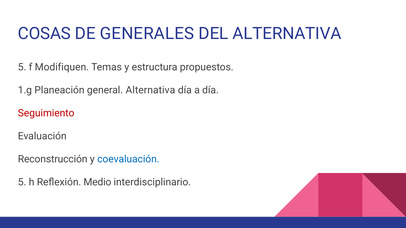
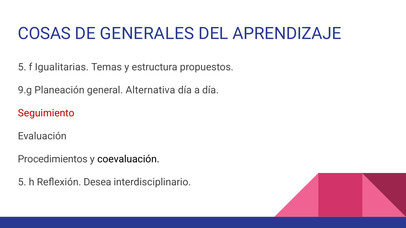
DEL ALTERNATIVA: ALTERNATIVA -> APRENDIZAJE (287, 34)
Modifiquen: Modifiquen -> Igualitarias (62, 67)
1.g: 1.g -> 9.g (25, 90)
Reconstrucción: Reconstrucción -> Procedimientos (53, 159)
coevaluación colour: blue -> black (128, 159)
Medio: Medio -> Desea (97, 182)
